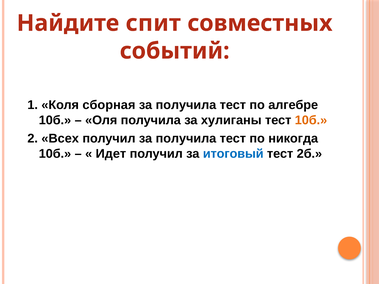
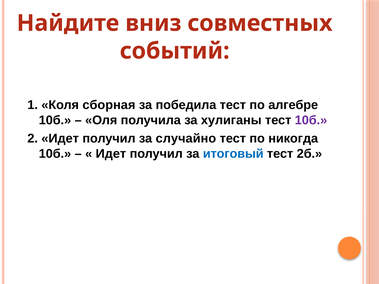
спит: спит -> вниз (153, 23)
получила: получила -> победила (186, 105)
10б colour: orange -> purple (311, 120)
2 Всех: Всех -> Идет (60, 139)
получил за получила: получила -> случайно (186, 139)
